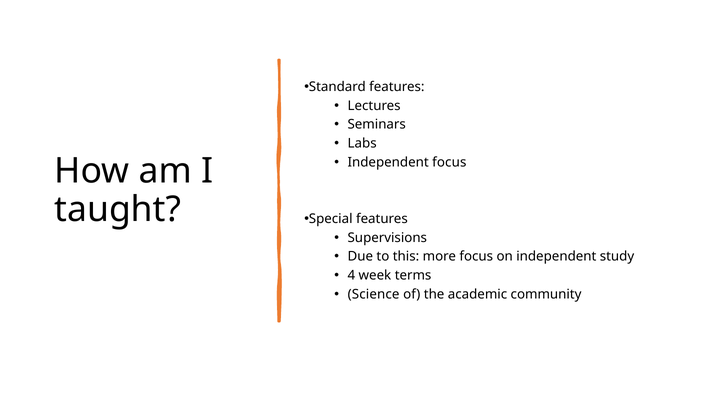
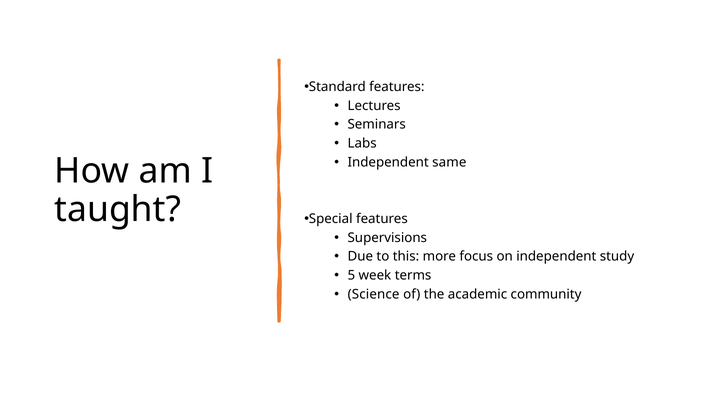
Independent focus: focus -> same (449, 162)
4: 4 -> 5 (351, 275)
